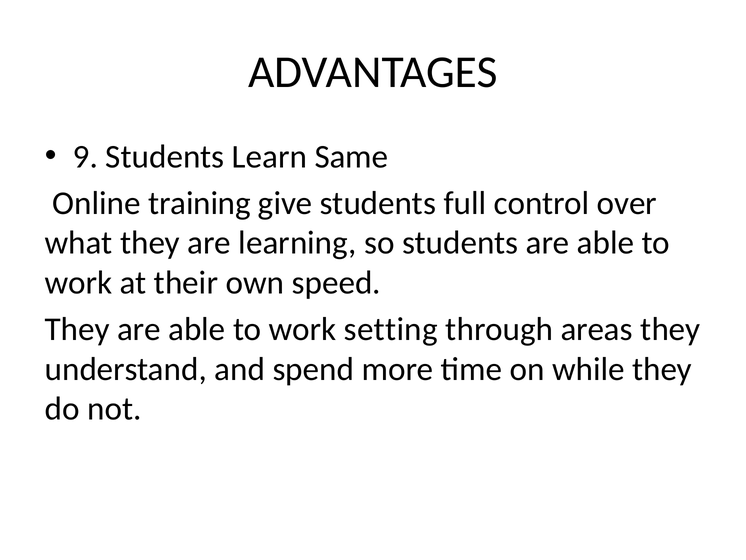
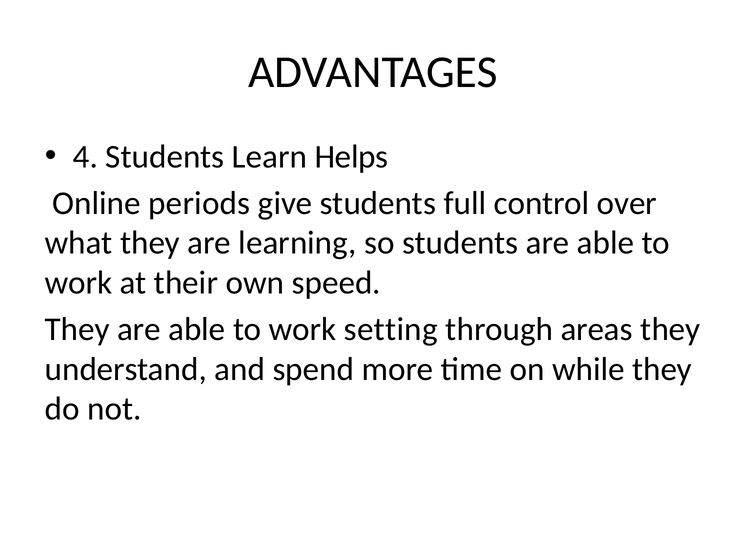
9: 9 -> 4 (85, 156)
Same: Same -> Helps (351, 156)
training: training -> periods (199, 203)
